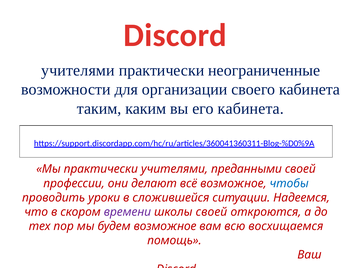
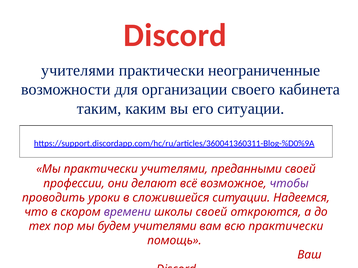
его кабинета: кабинета -> ситуации (251, 109)
чтобы colour: blue -> purple (289, 184)
будем возможное: возможное -> учителями (165, 227)
всю восхищаемся: восхищаемся -> практически (286, 227)
